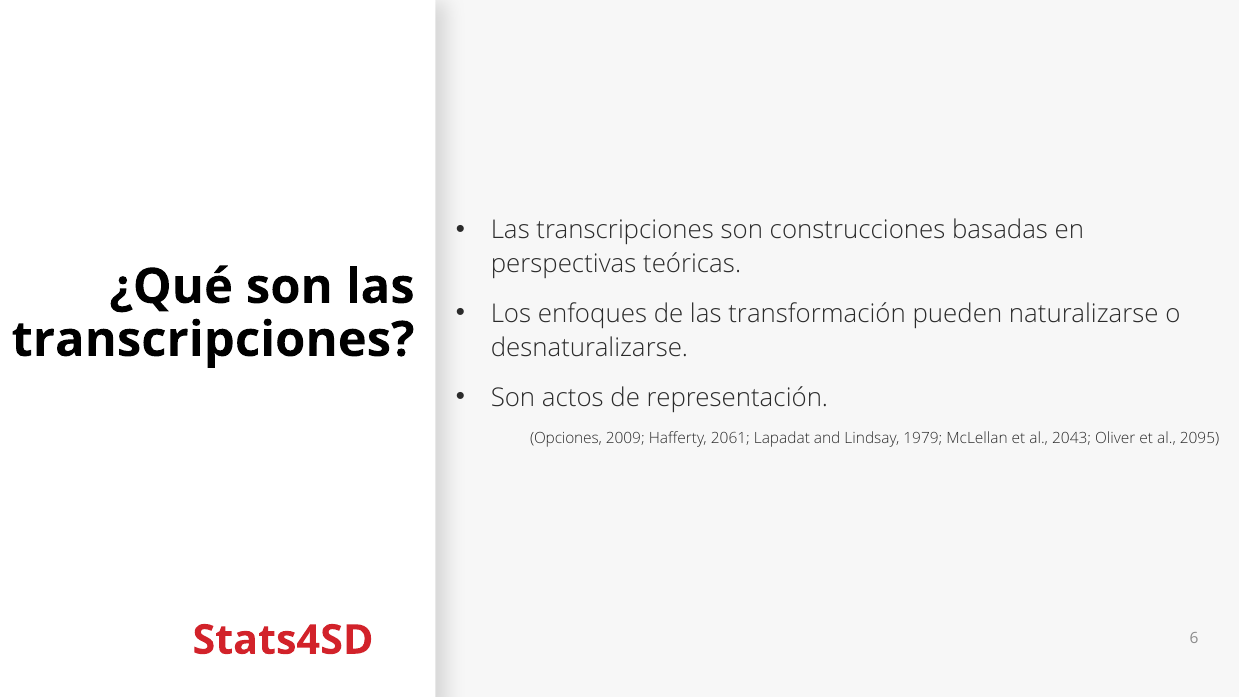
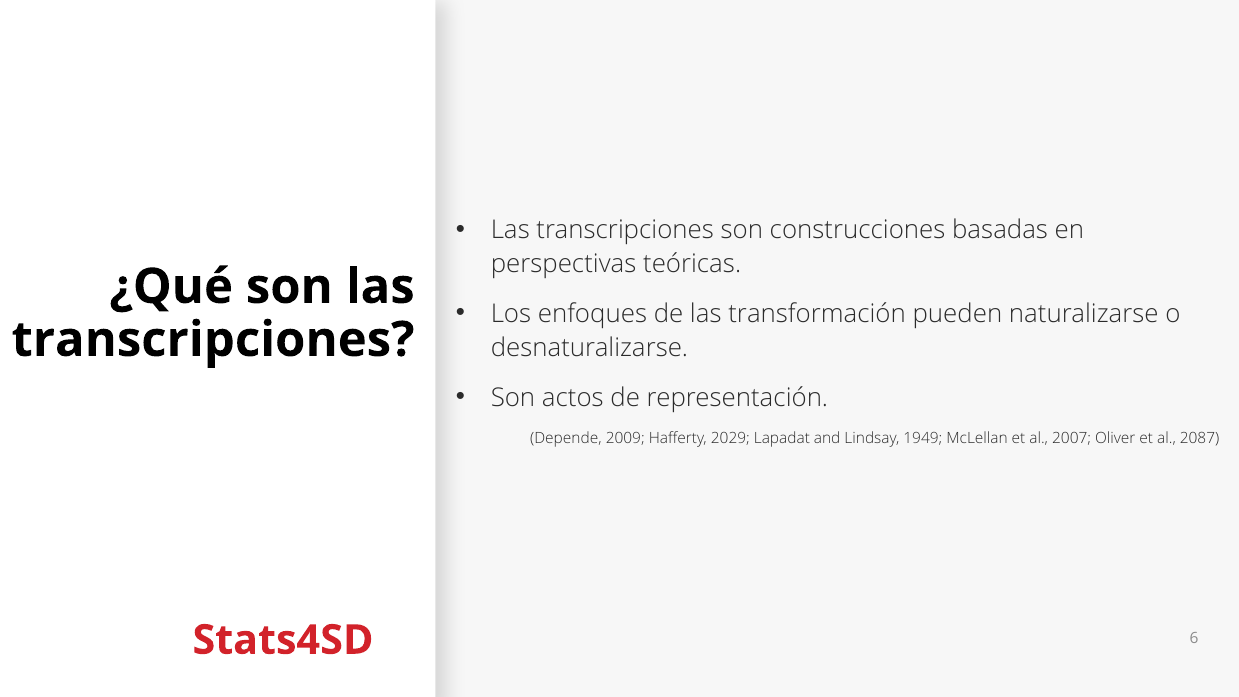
Opciones: Opciones -> Depende (566, 439)
2061: 2061 -> 2029 (730, 439)
1979: 1979 -> 1949 (923, 439)
2043: 2043 -> 2007 (1072, 439)
2095: 2095 -> 2087 (1200, 439)
